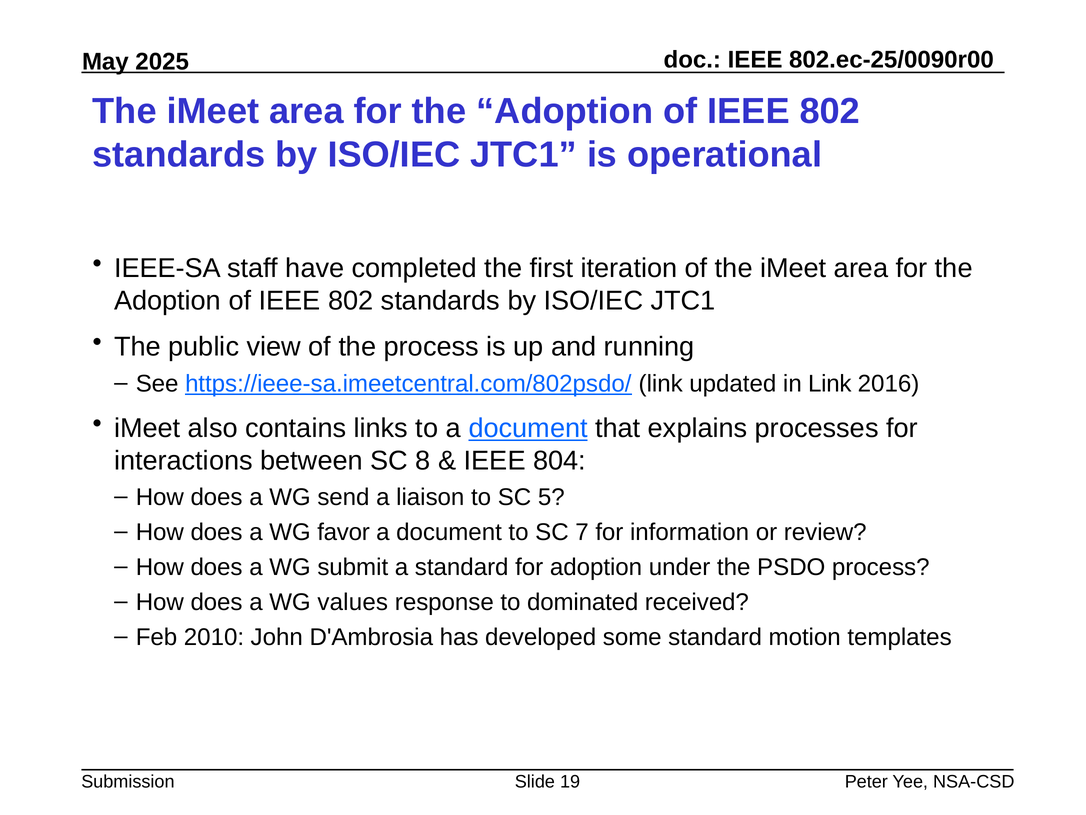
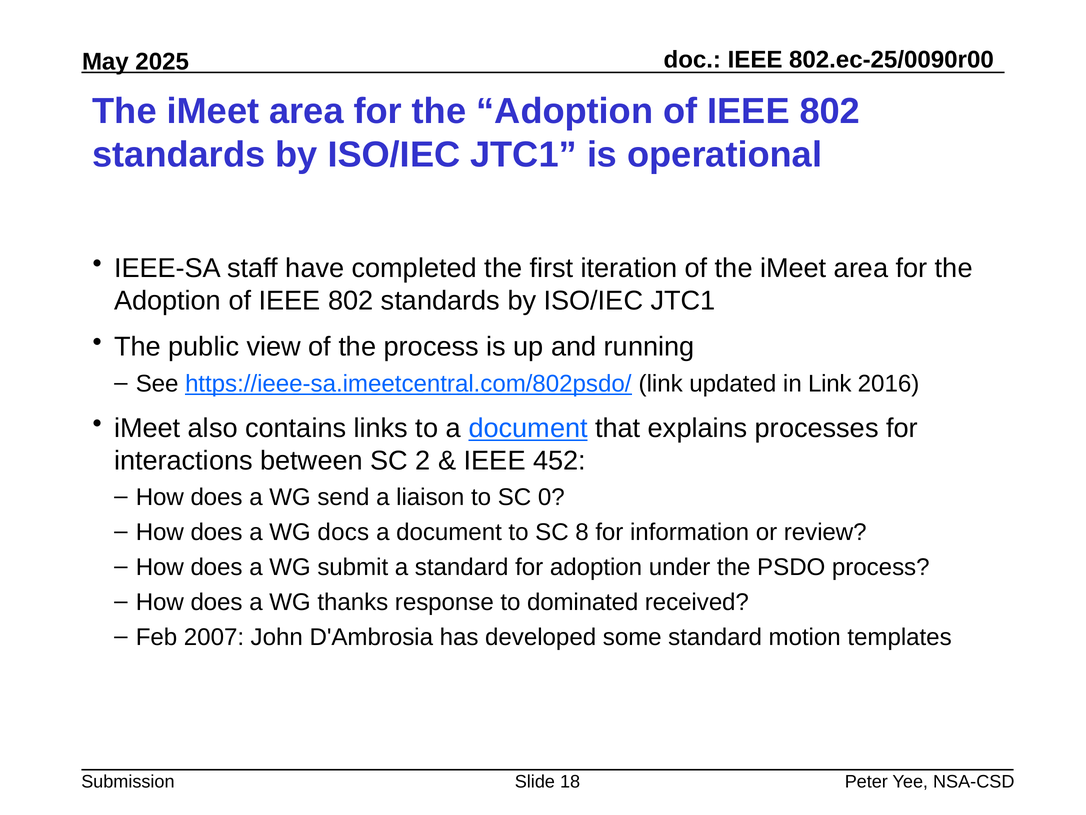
8: 8 -> 2 (423, 461)
804: 804 -> 452 (559, 461)
5: 5 -> 0 (551, 497)
favor: favor -> docs (343, 532)
7: 7 -> 8 (582, 532)
values: values -> thanks (353, 602)
2010: 2010 -> 2007 (214, 637)
19: 19 -> 18 (570, 781)
